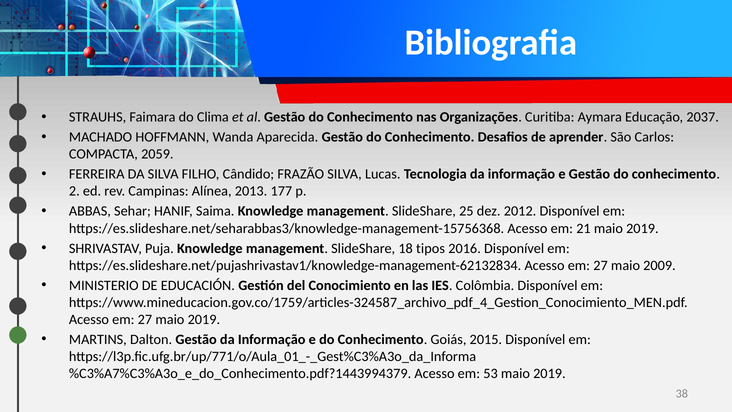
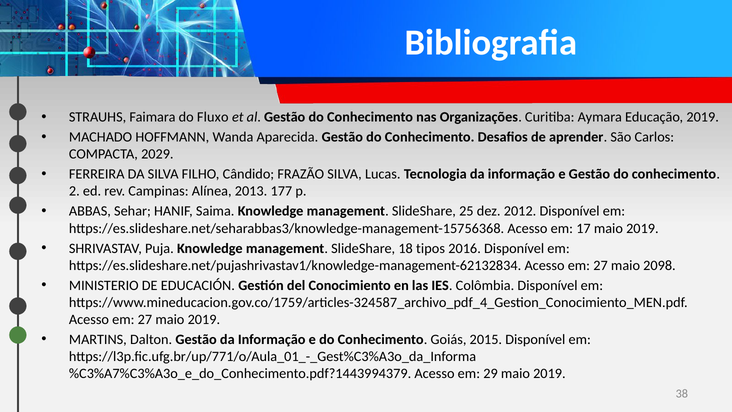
Clima: Clima -> Fluxo (213, 117)
Educação 2037: 2037 -> 2019 (703, 117)
2059: 2059 -> 2029 (157, 154)
21: 21 -> 17 (583, 228)
2009: 2009 -> 2098 (659, 265)
53: 53 -> 29 (491, 373)
